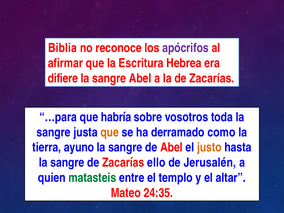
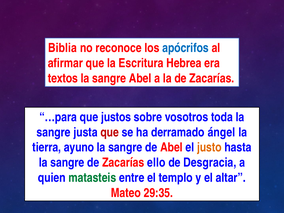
apócrifos colour: purple -> blue (186, 48)
difiere: difiere -> textos (63, 78)
habría: habría -> justos (116, 117)
que colour: orange -> red (110, 132)
como: como -> ángel (221, 132)
Jerusalén: Jerusalén -> Desgracia (210, 163)
24:35: 24:35 -> 29:35 (158, 193)
